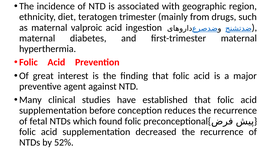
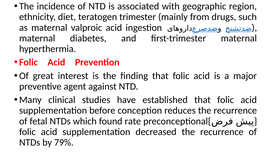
found folic: folic -> rate (133, 121)
52%: 52% -> 79% (64, 142)
